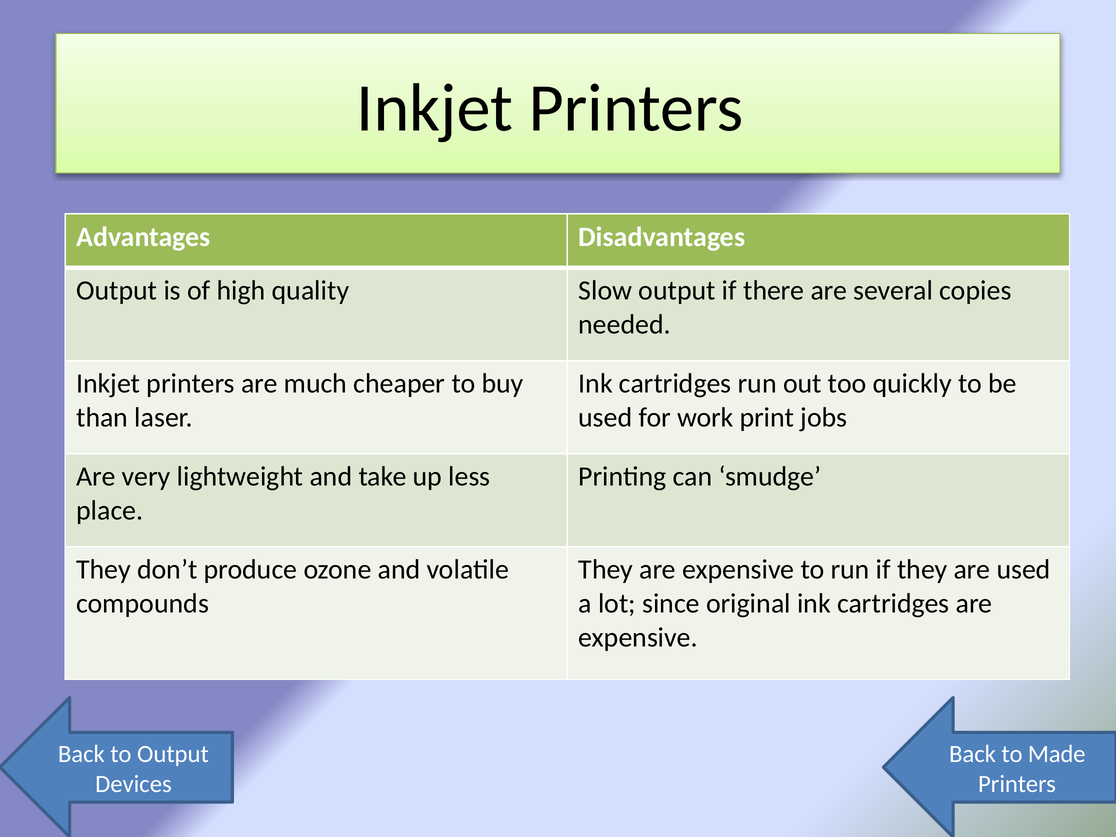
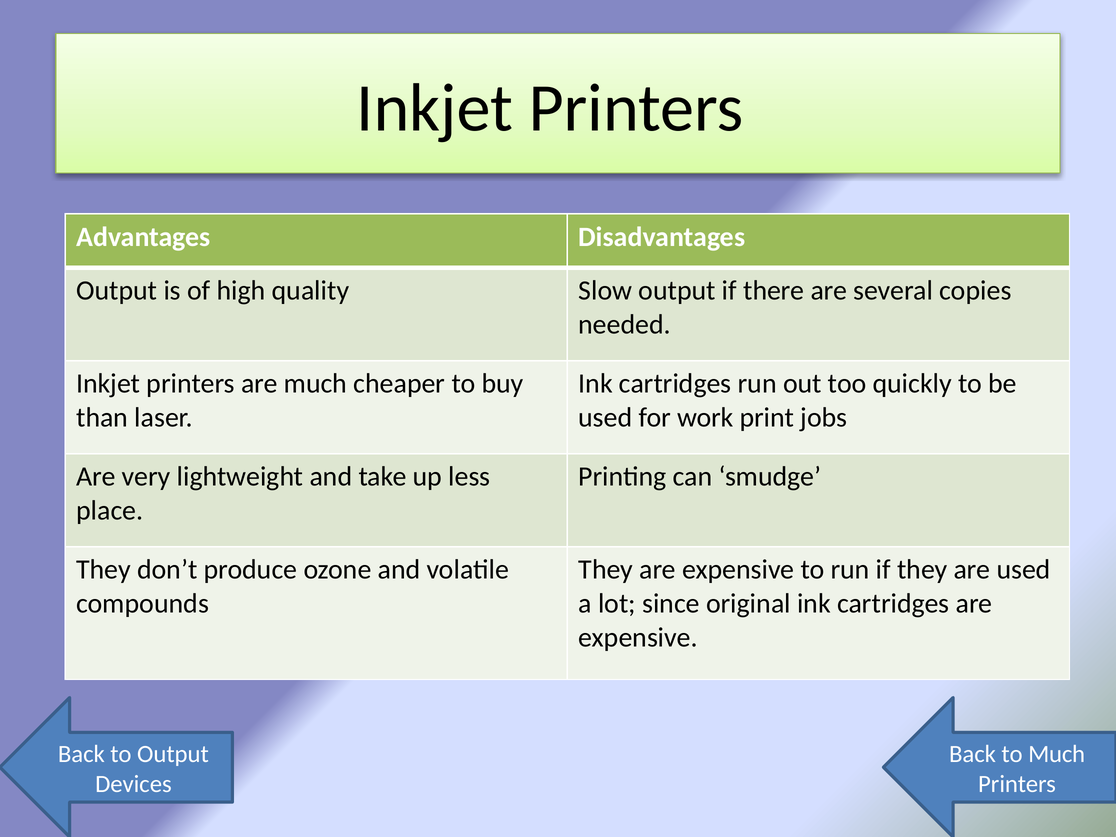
to Made: Made -> Much (1057, 754)
